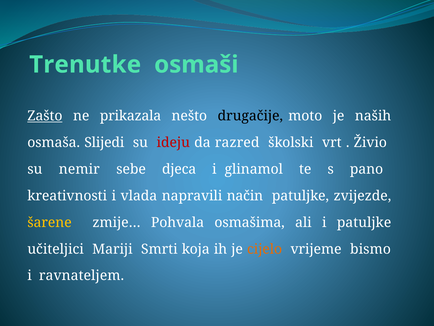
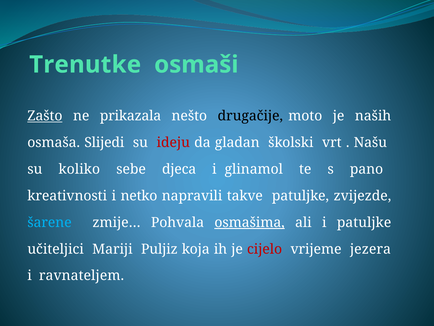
razred: razred -> gladan (237, 142)
Živio: Živio -> Našu (370, 142)
nemir: nemir -> koliko (79, 169)
vlada: vlada -> netko (139, 196)
način: način -> takve (245, 196)
šarene colour: yellow -> light blue (50, 222)
osmašima underline: none -> present (250, 222)
Smrti: Smrti -> Puljiz (159, 249)
cijelo colour: orange -> red (265, 249)
bismo: bismo -> jezera (370, 249)
